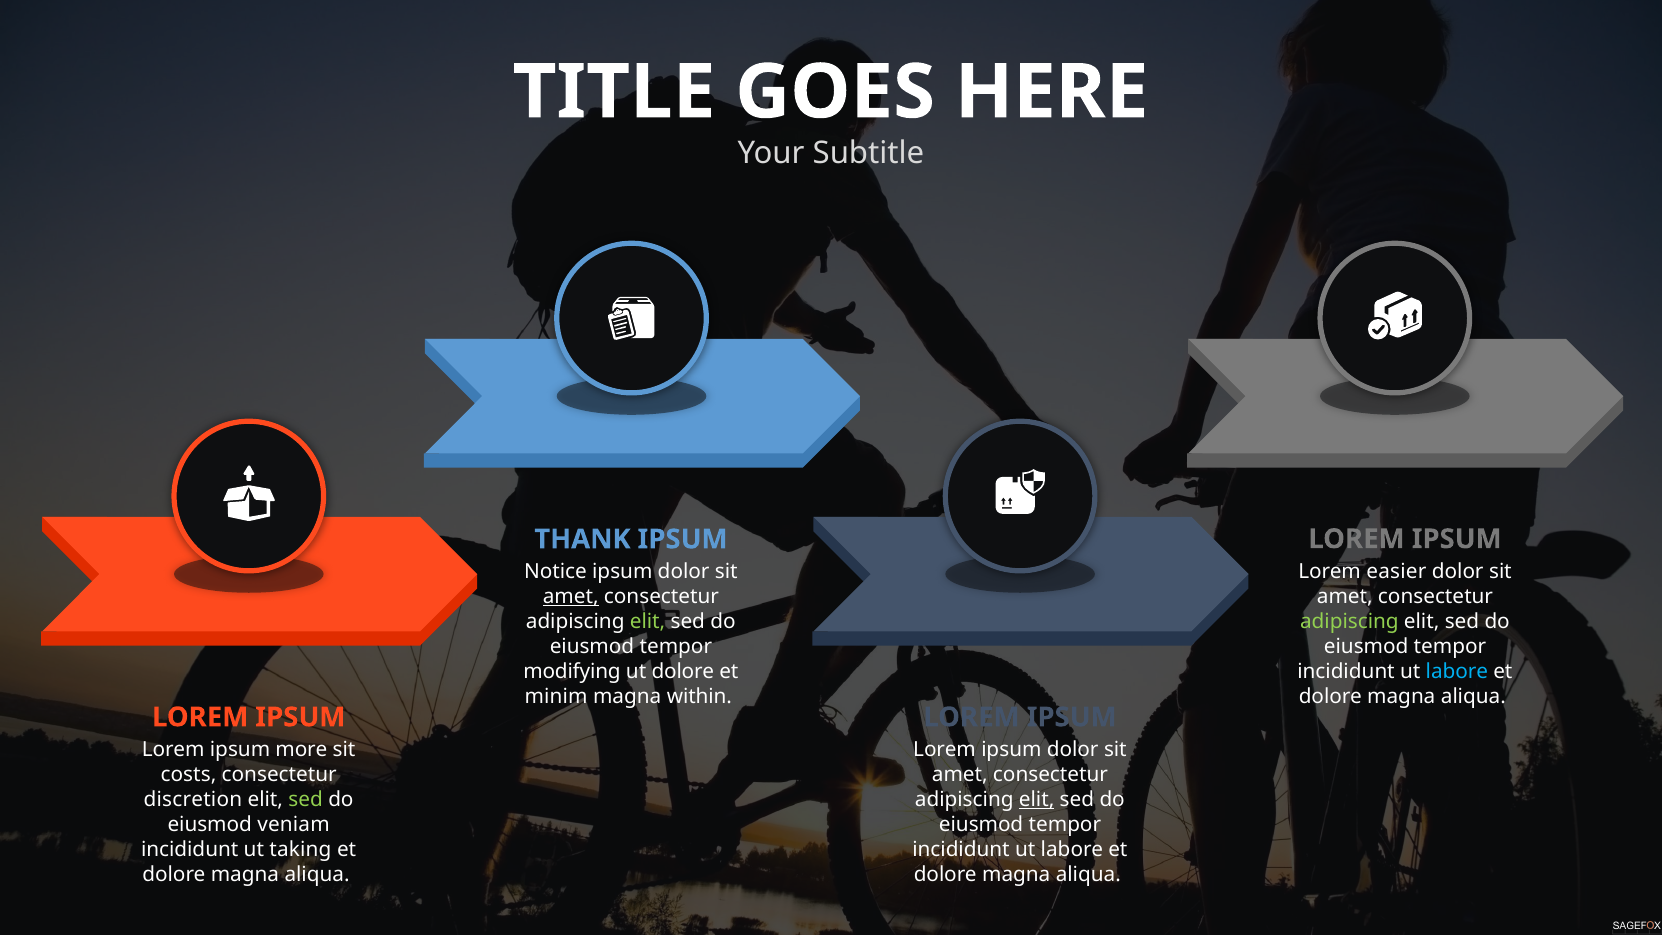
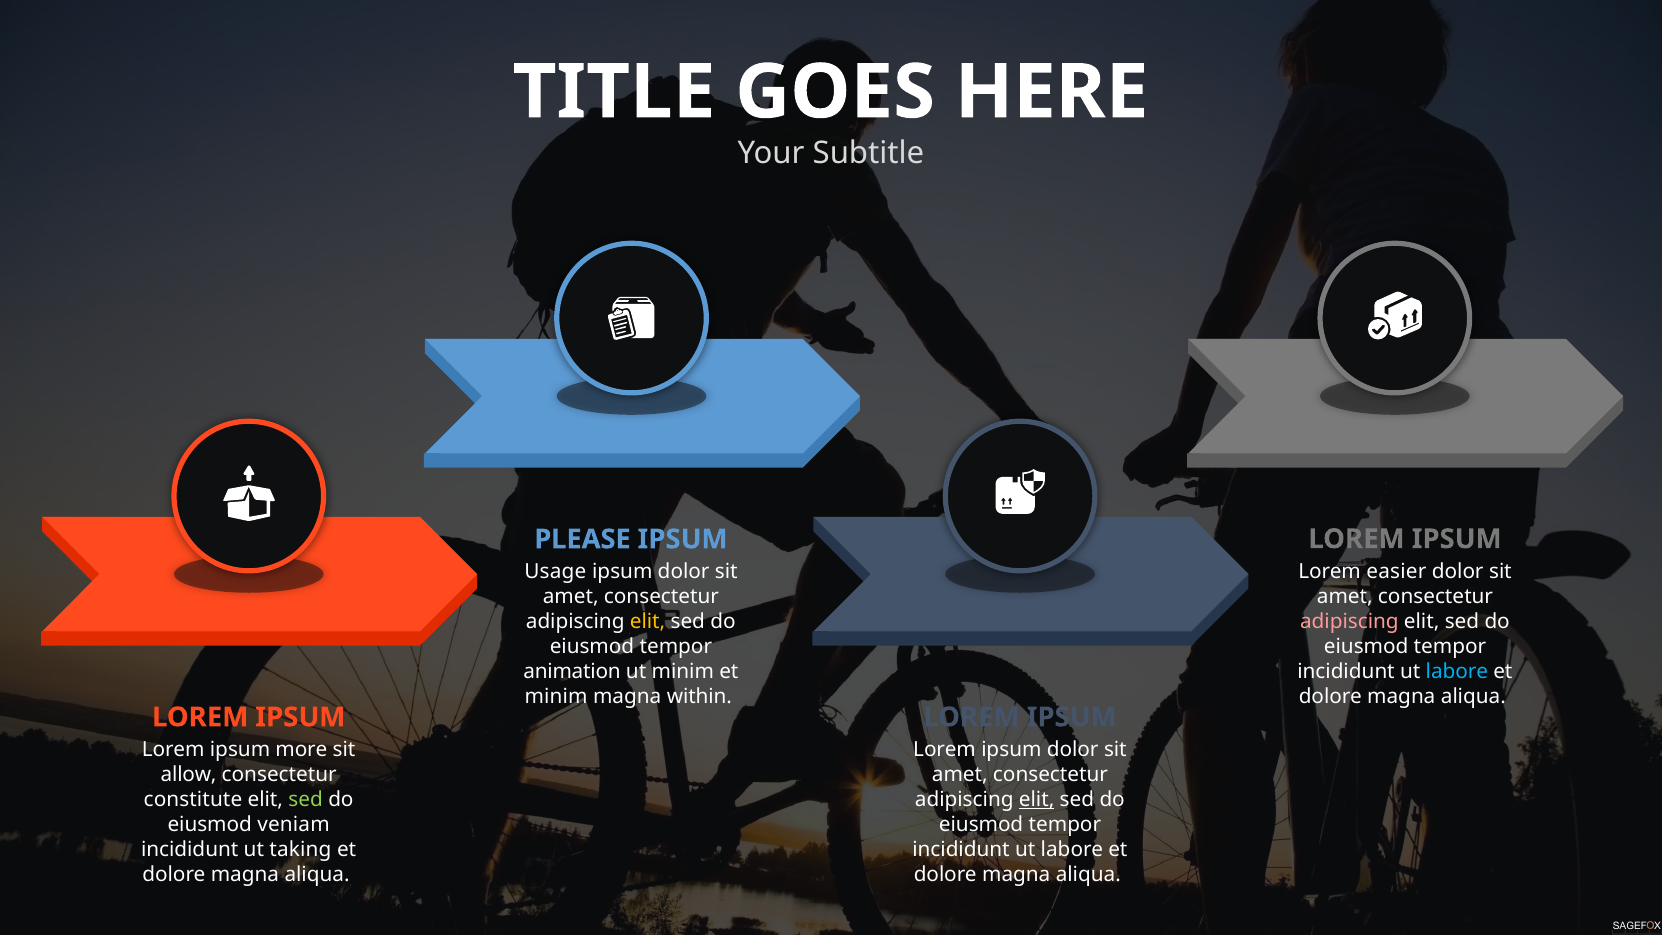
THANK: THANK -> PLEASE (583, 539)
Notice: Notice -> Usage (555, 572)
amet underline: present -> none (571, 597)
adipiscing colour: light green -> pink (1349, 622)
elit colour: light green -> yellow (648, 622)
modifying: modifying -> animation (572, 672)
ut dolore: dolore -> minim (683, 672)
costs: costs -> allow (189, 775)
discretion: discretion -> constitute (193, 800)
